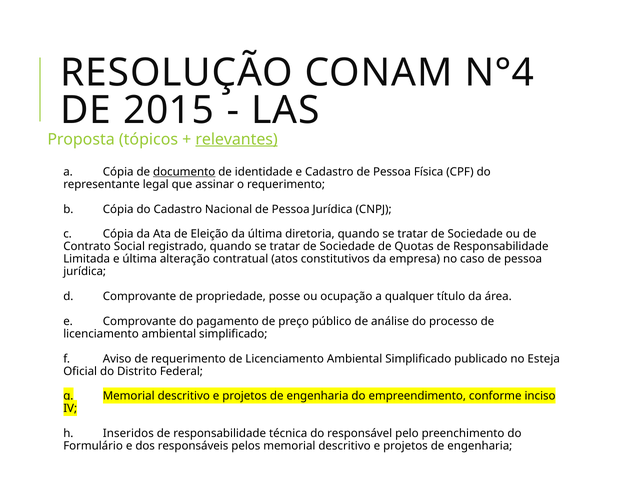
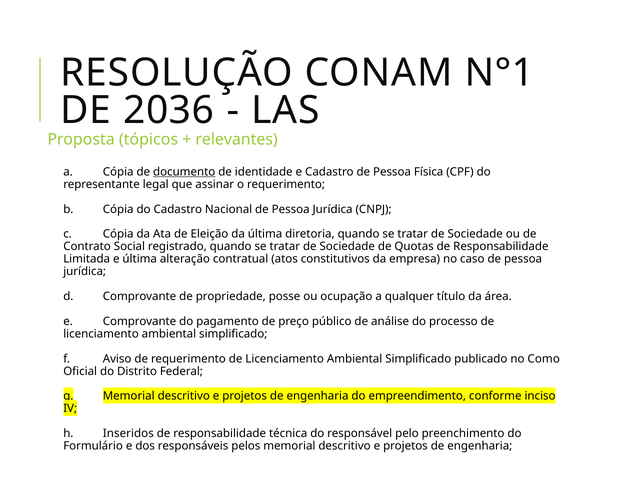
N°4: N°4 -> N°1 (499, 73)
2015: 2015 -> 2036 (169, 110)
relevantes underline: present -> none (237, 139)
Esteja: Esteja -> Como (544, 359)
